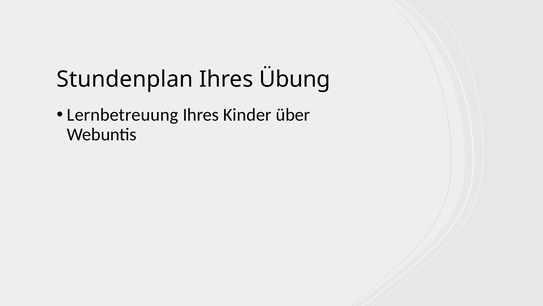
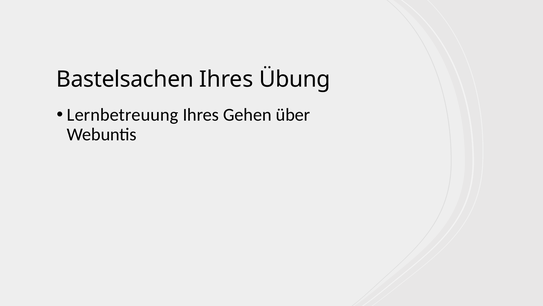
Stundenplan: Stundenplan -> Bastelsachen (125, 79)
Kinder: Kinder -> Gehen (247, 115)
